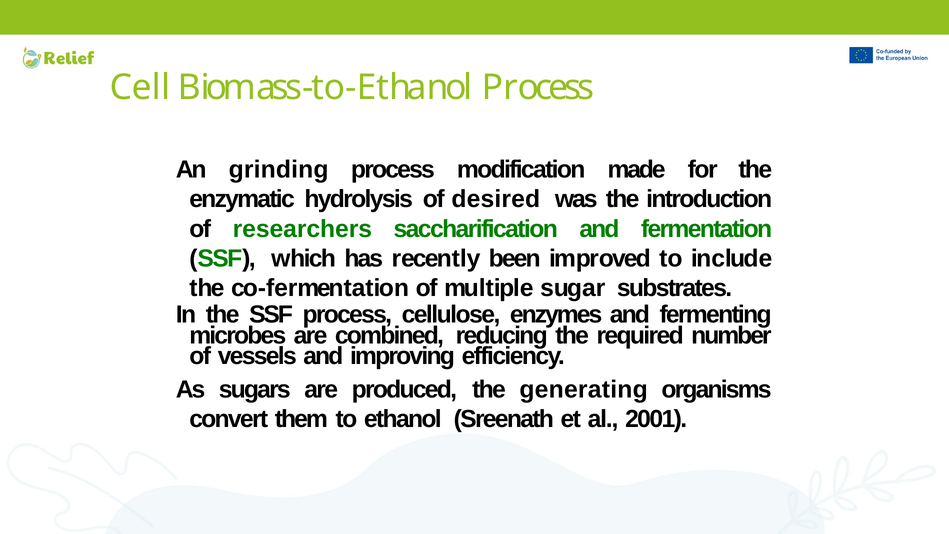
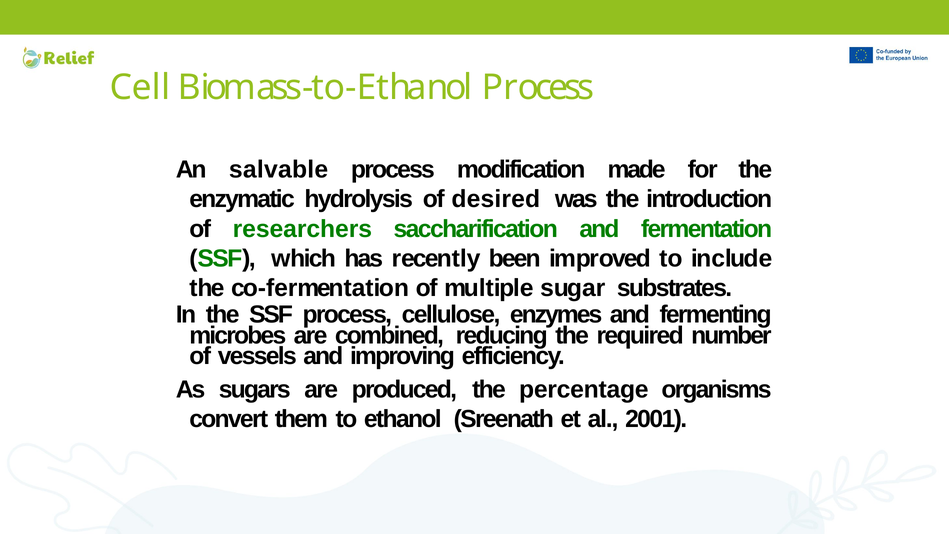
grinding: grinding -> salvable (279, 170)
generating: generating -> percentage (584, 389)
